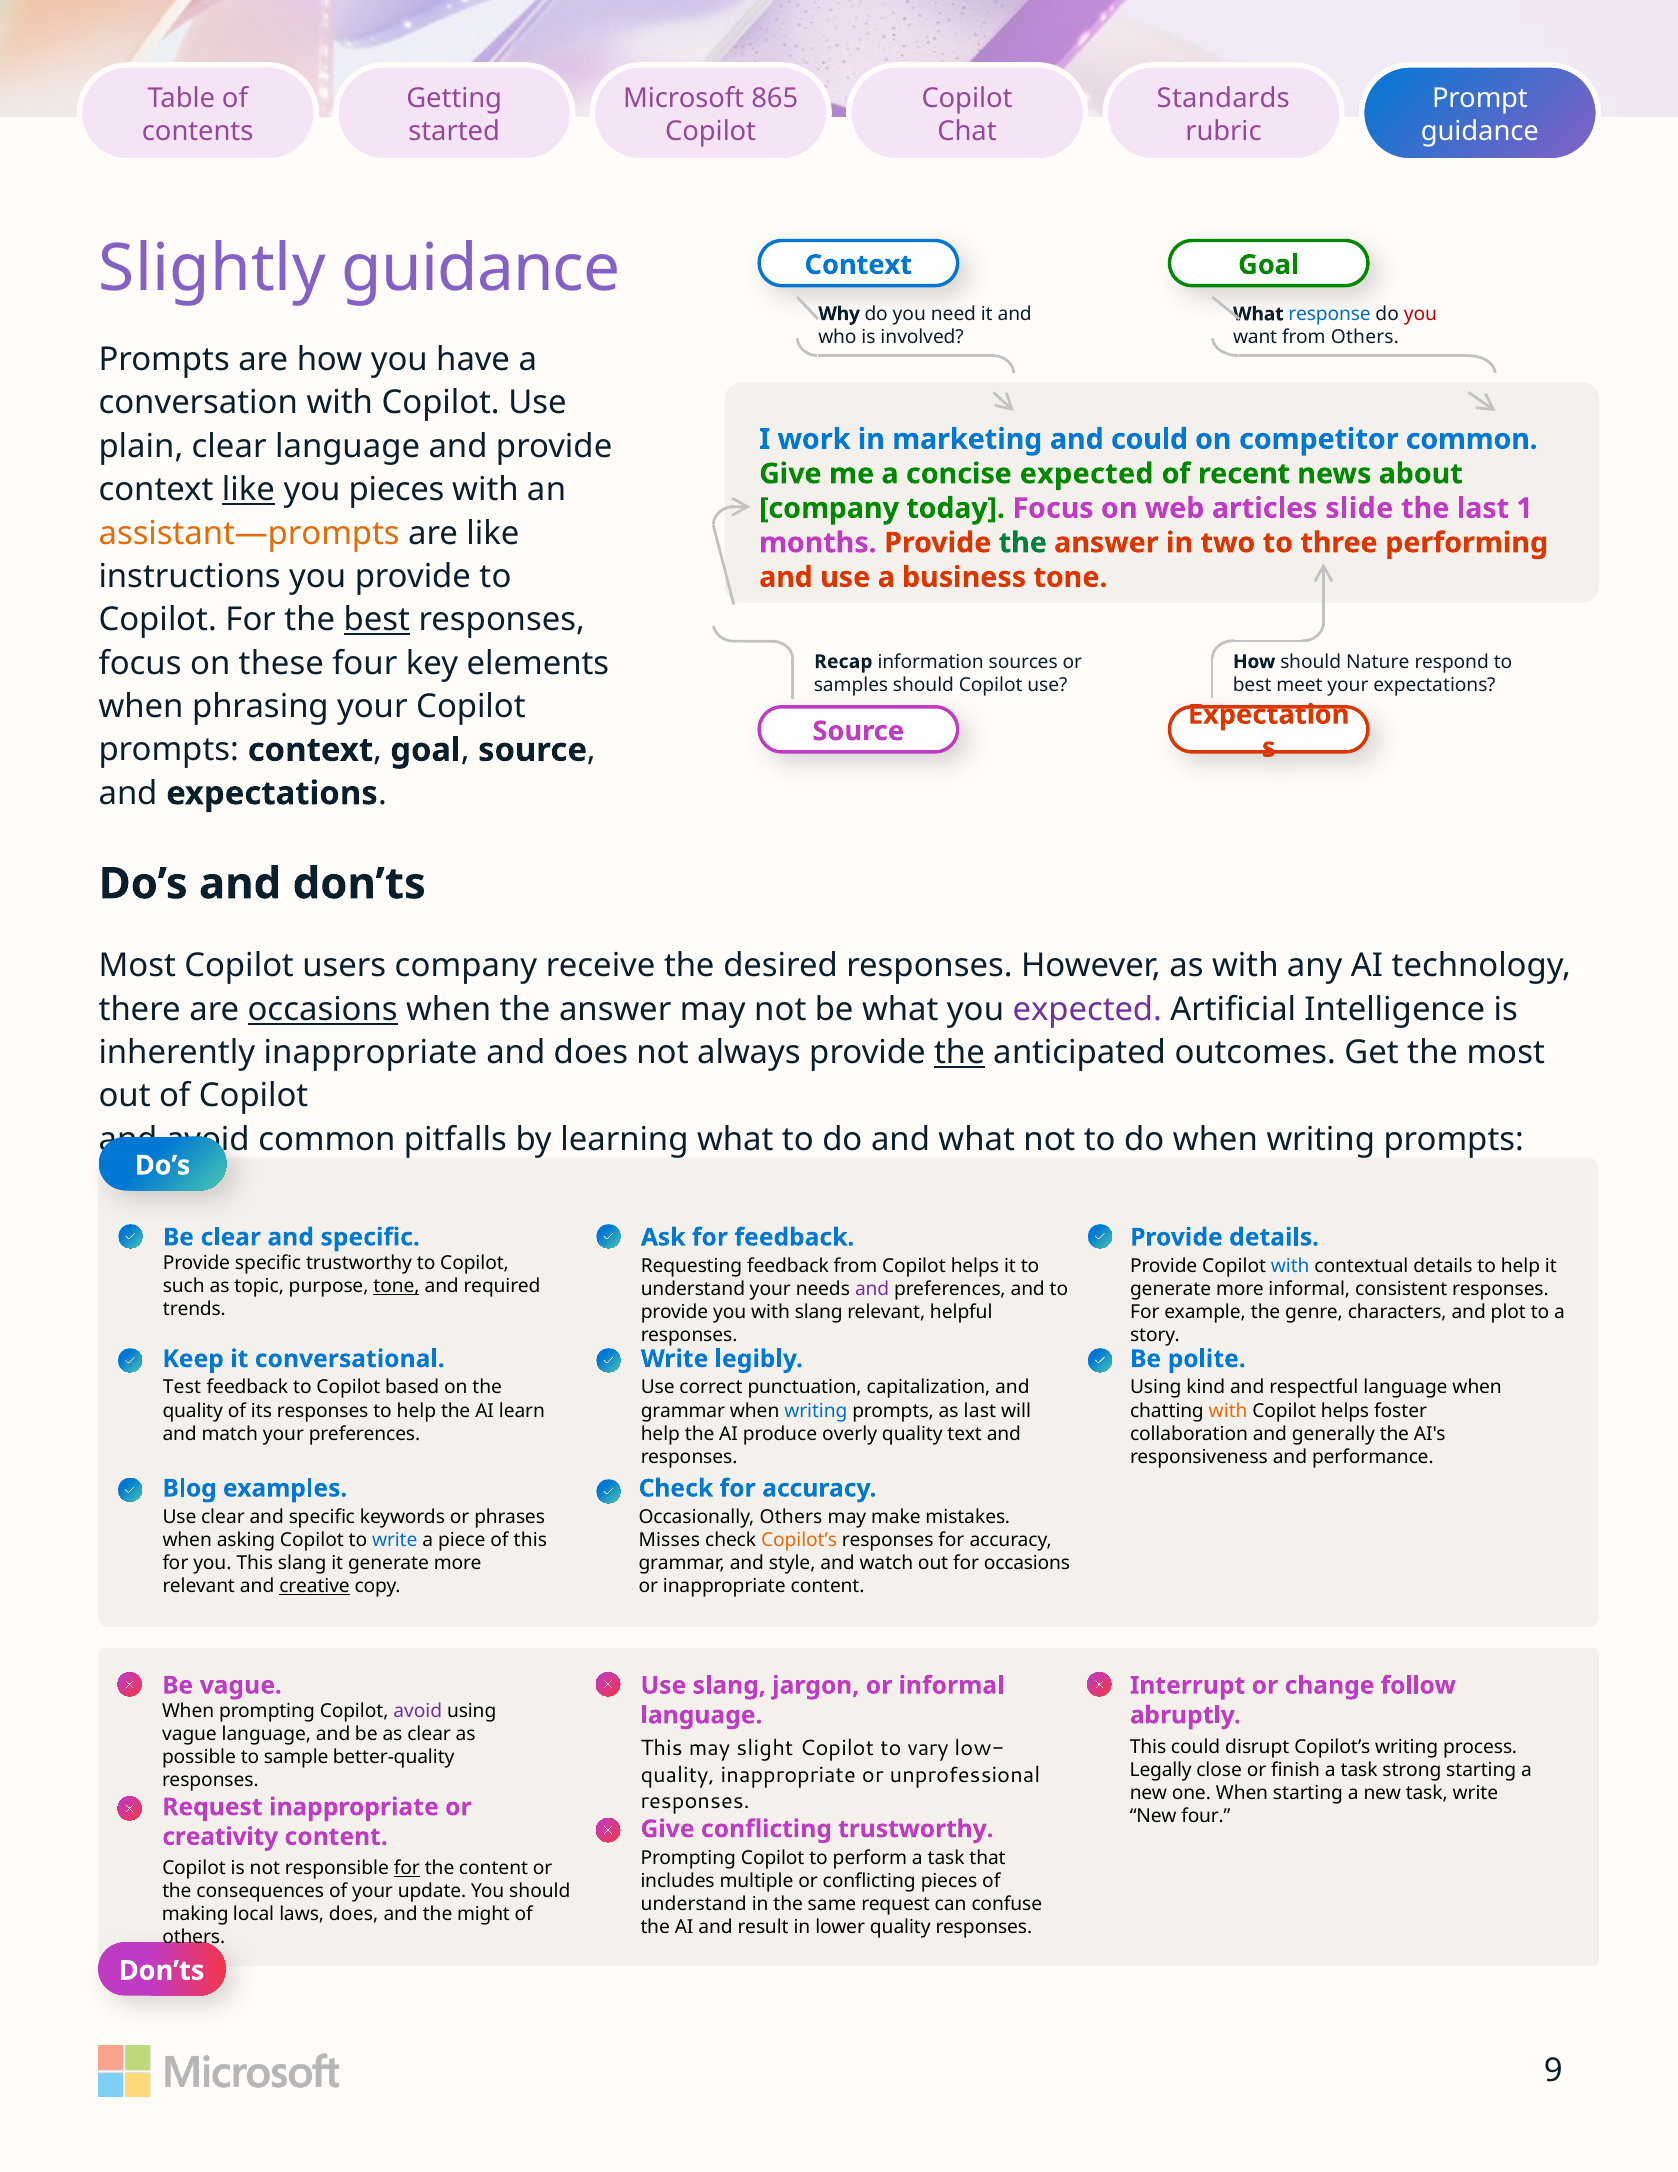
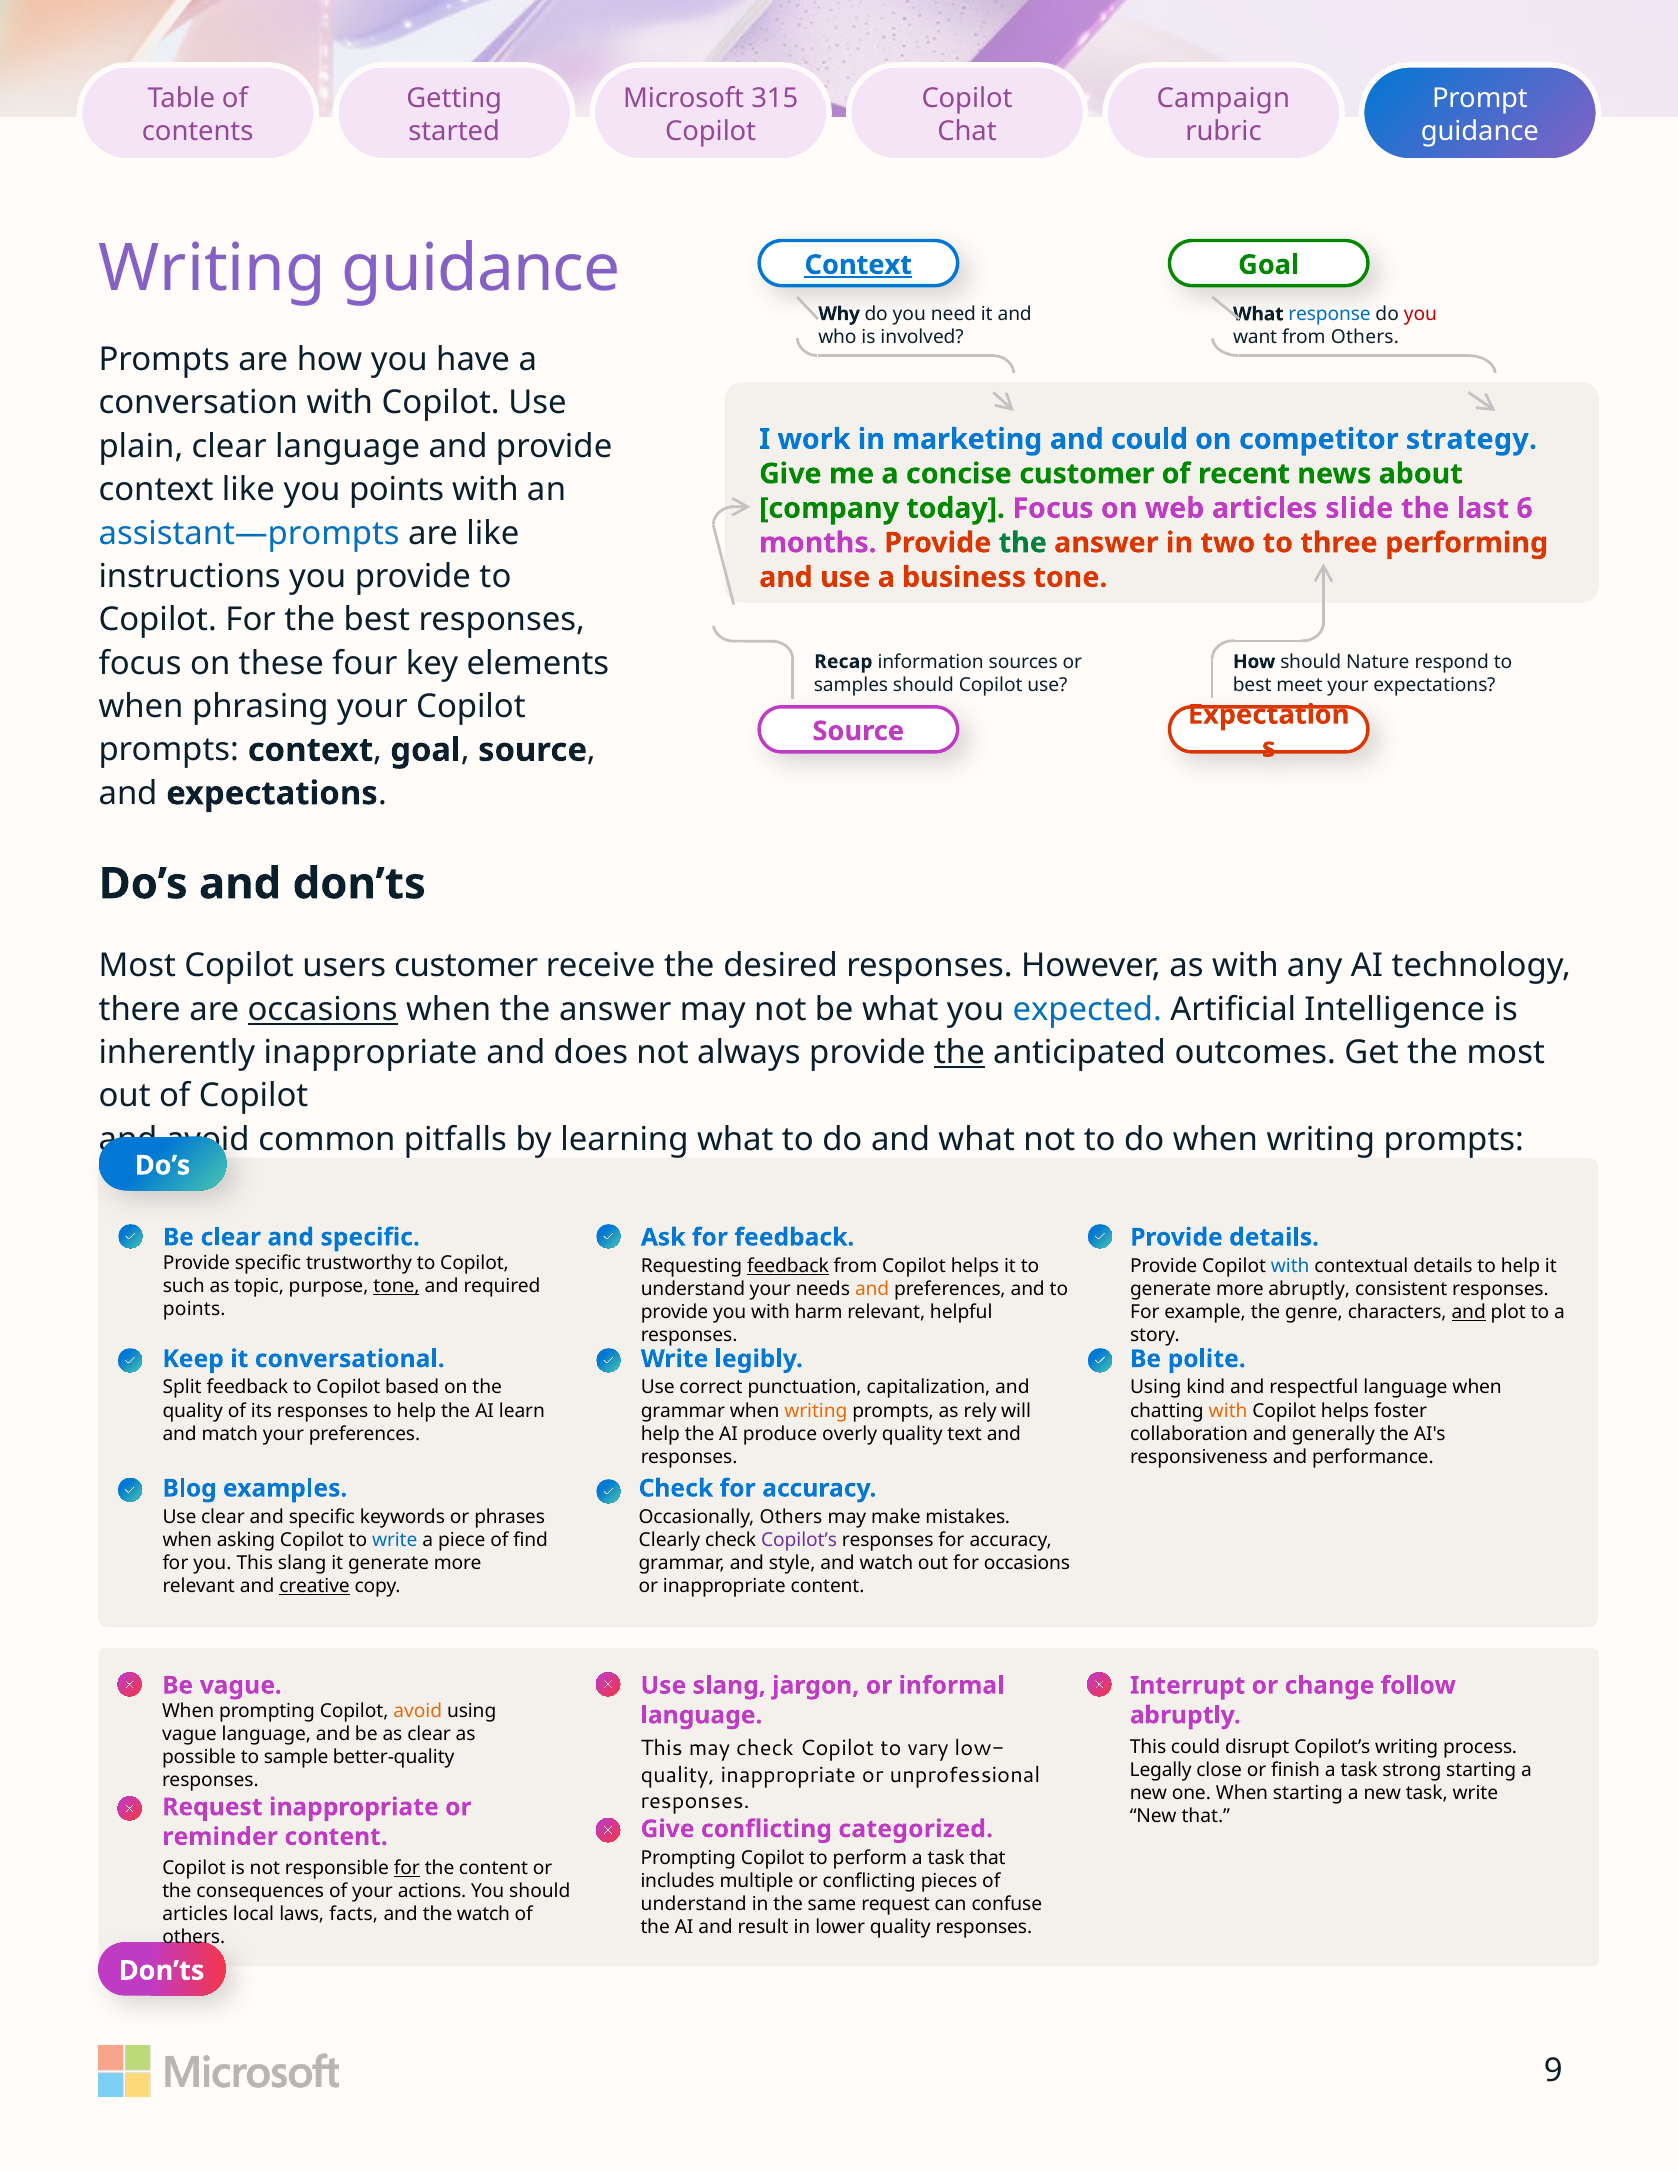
865: 865 -> 315 (775, 98)
Standards: Standards -> Campaign (1223, 98)
Slightly: Slightly -> Writing (212, 269)
Context underline: none -> present (858, 265)
competitor common: common -> strategy (1471, 439)
concise expected: expected -> customer (1087, 474)
like underline: present -> none (248, 490)
you pieces: pieces -> points (397, 490)
1: 1 -> 6 (1525, 508)
assistant—prompts colour: orange -> blue (249, 533)
best underline: present -> none (377, 620)
users company: company -> customer (466, 966)
expected colour: purple -> blue (1087, 1009)
feedback underline: none -> present (788, 1266)
and colour: purple -> orange (872, 1289)
more informal: informal -> abruptly (1309, 1289)
trends: trends -> points (194, 1309)
with slang: slang -> harm (819, 1312)
and underline: none -> present (1469, 1312)
Test: Test -> Split (182, 1387)
writing colour: blue -> orange (816, 1410)
as last: last -> rely (980, 1410)
of this: this -> find (531, 1540)
Misses: Misses -> Clearly (669, 1540)
Copilot’s colour: orange -> purple (799, 1540)
avoid colour: purple -> orange (418, 1711)
may slight: slight -> check (765, 1748)
New four: four -> that (1206, 1815)
conflicting trustworthy: trustworthy -> categorized (916, 1829)
creativity: creativity -> reminder (220, 1836)
update: update -> actions (432, 1891)
making: making -> articles (195, 1914)
laws does: does -> facts (354, 1914)
the might: might -> watch (484, 1914)
